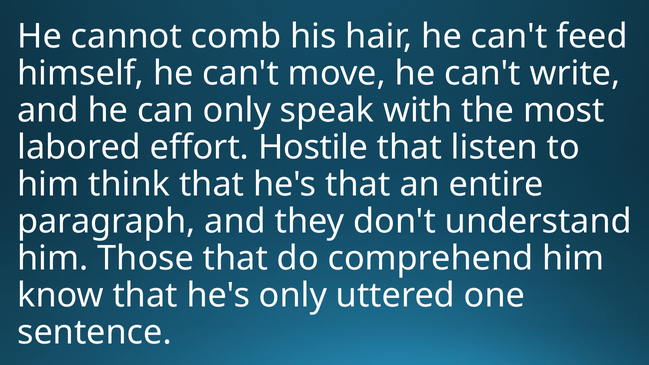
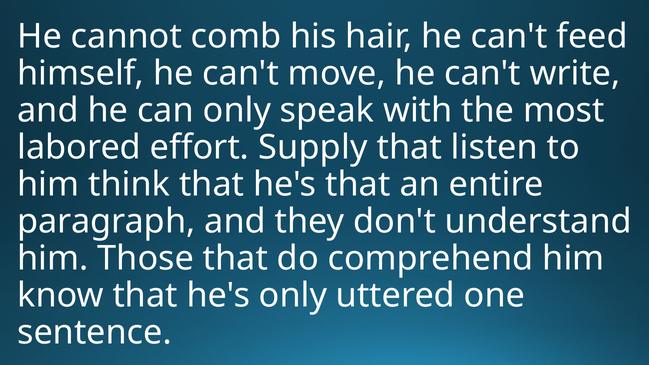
Hostile: Hostile -> Supply (313, 147)
